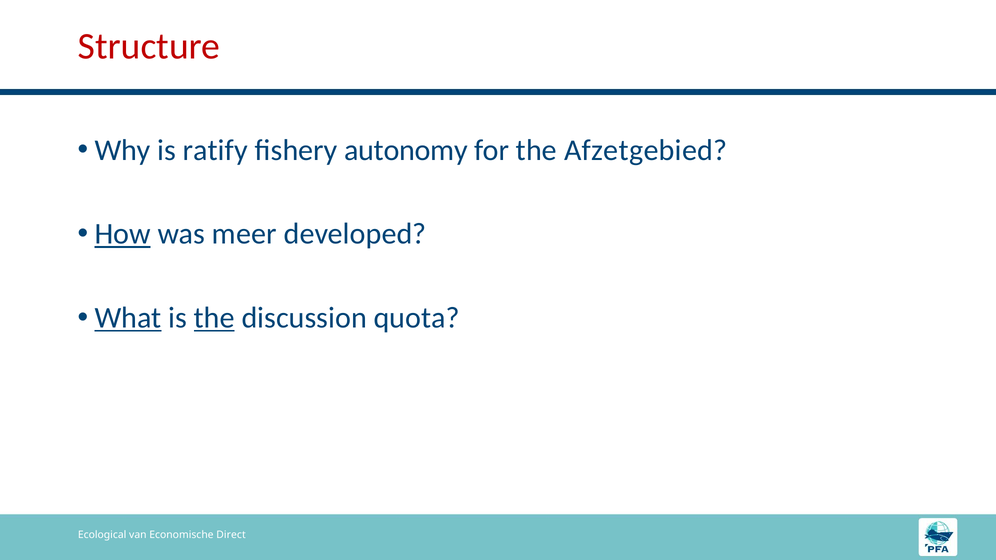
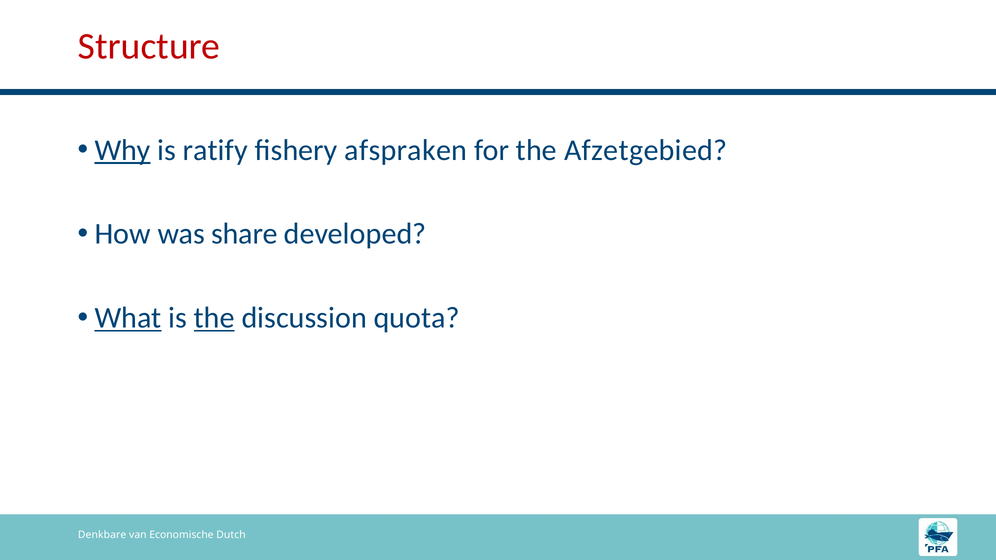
Why underline: none -> present (123, 150)
autonomy: autonomy -> afspraken (406, 150)
How underline: present -> none (123, 234)
meer: meer -> share (245, 234)
Ecological: Ecological -> Denkbare (102, 535)
Direct: Direct -> Dutch (231, 535)
